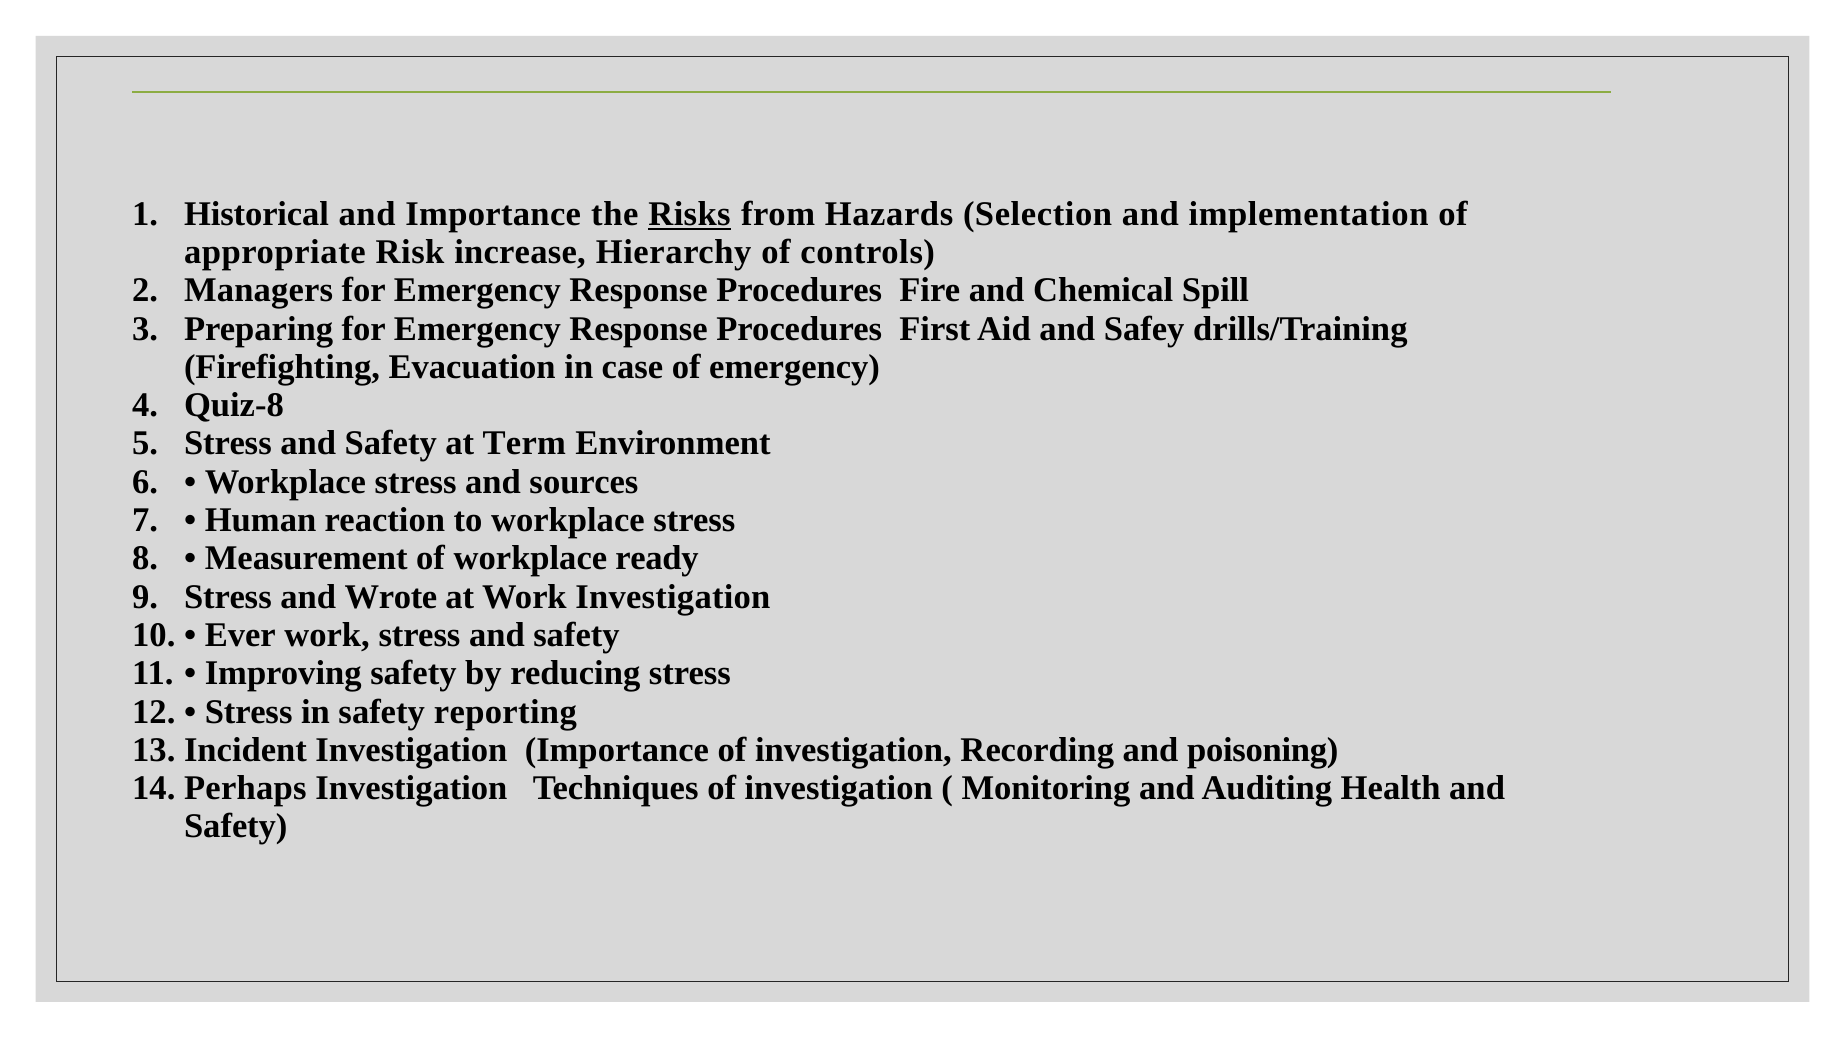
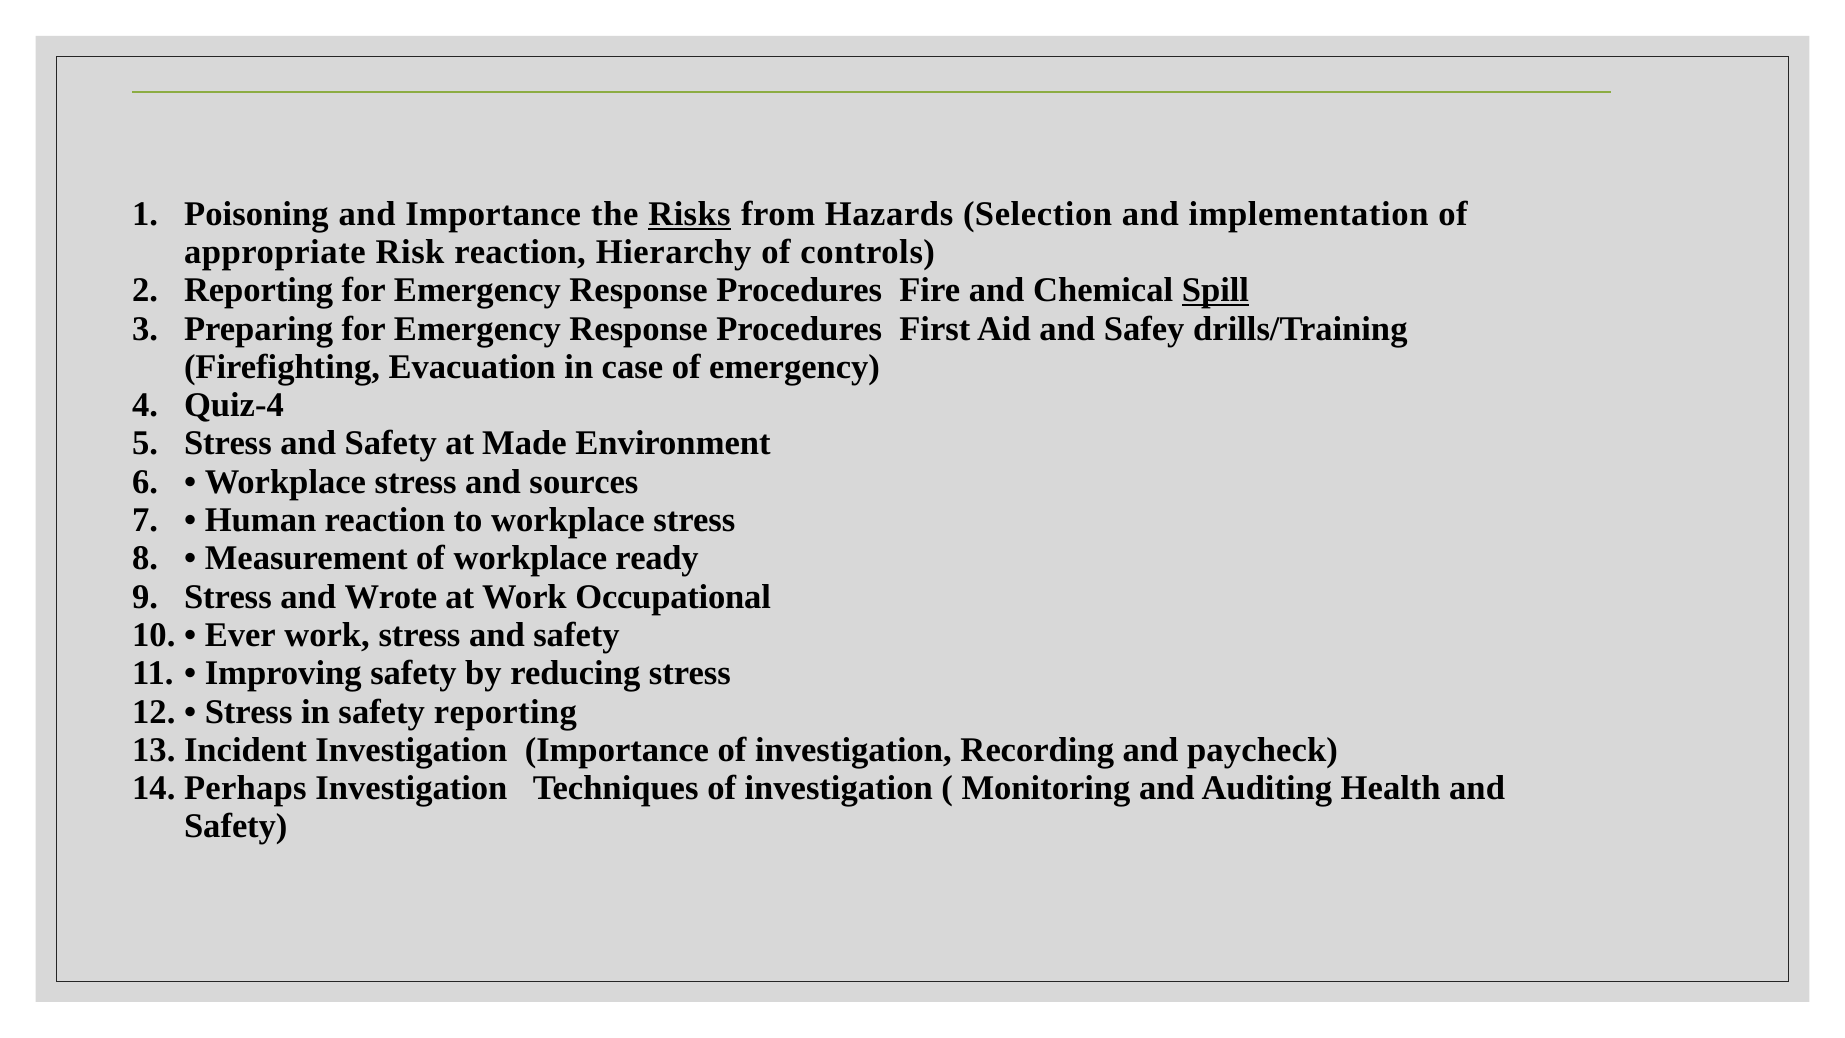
Historical: Historical -> Poisoning (256, 214)
Risk increase: increase -> reaction (520, 252)
Managers: Managers -> Reporting (259, 290)
Spill underline: none -> present (1215, 290)
Quiz-8: Quiz-8 -> Quiz-4 (234, 405)
Term: Term -> Made (524, 443)
Work Investigation: Investigation -> Occupational (673, 597)
poisoning: poisoning -> paycheck (1263, 750)
